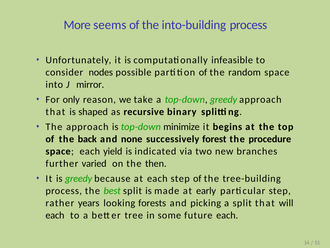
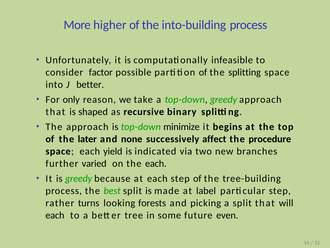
seems: seems -> higher (110, 25)
nodes: nodes -> factor (101, 72)
the random: random -> splitting (245, 72)
J mirror: mirror -> better (90, 84)
back: back -> later (87, 139)
forest: forest -> affect (214, 139)
the then: then -> each (156, 163)
early: early -> label (206, 191)
years: years -> turns (89, 203)
future each: each -> even (227, 215)
